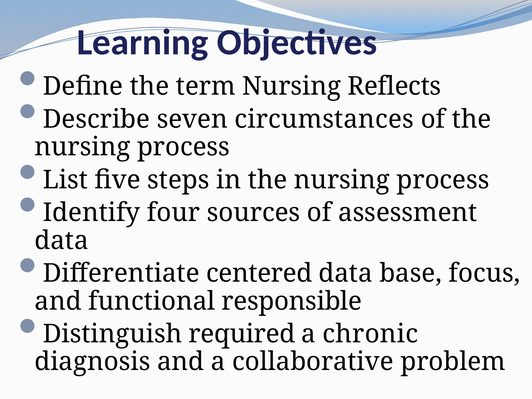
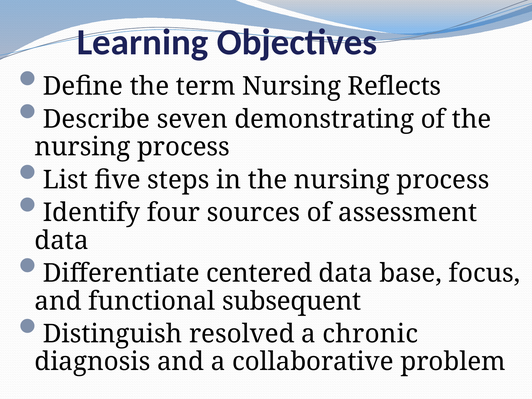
circumstances: circumstances -> demonstrating (324, 119)
responsible: responsible -> subsequent (292, 301)
required: required -> resolved (242, 334)
